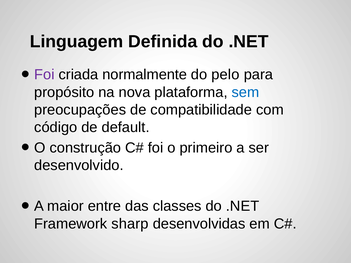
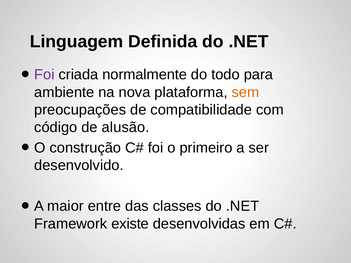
pelo: pelo -> todo (226, 75)
propósito: propósito -> ambiente (64, 92)
sem colour: blue -> orange (245, 92)
default: default -> alusão (126, 127)
sharp: sharp -> existe (130, 224)
